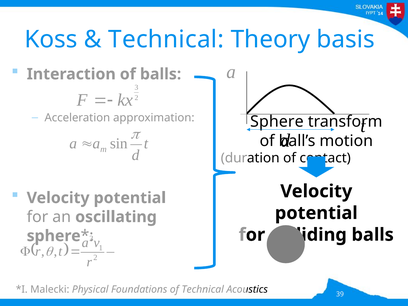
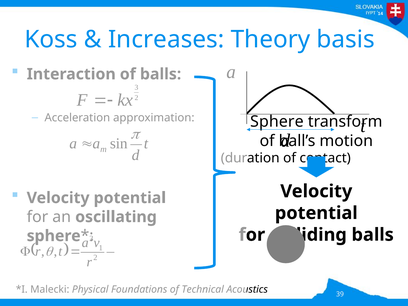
Technical: Technical -> Increases (166, 39)
